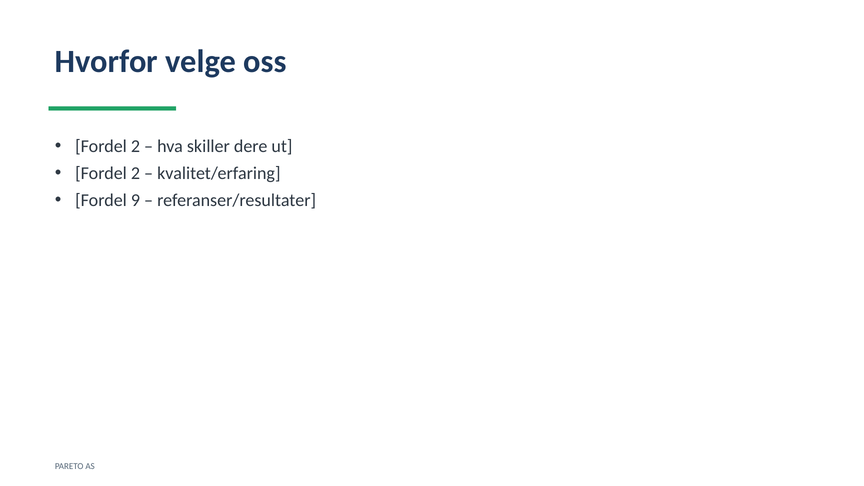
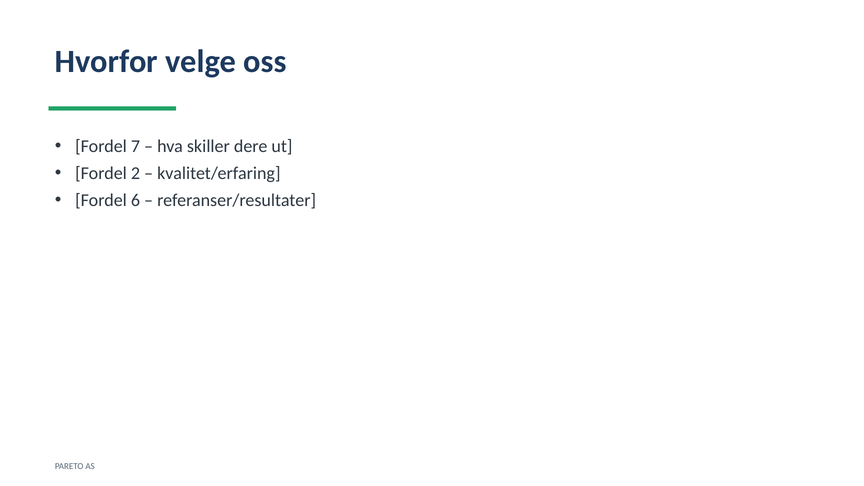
2: 2 -> 7 (135, 146)
9: 9 -> 6 (135, 200)
